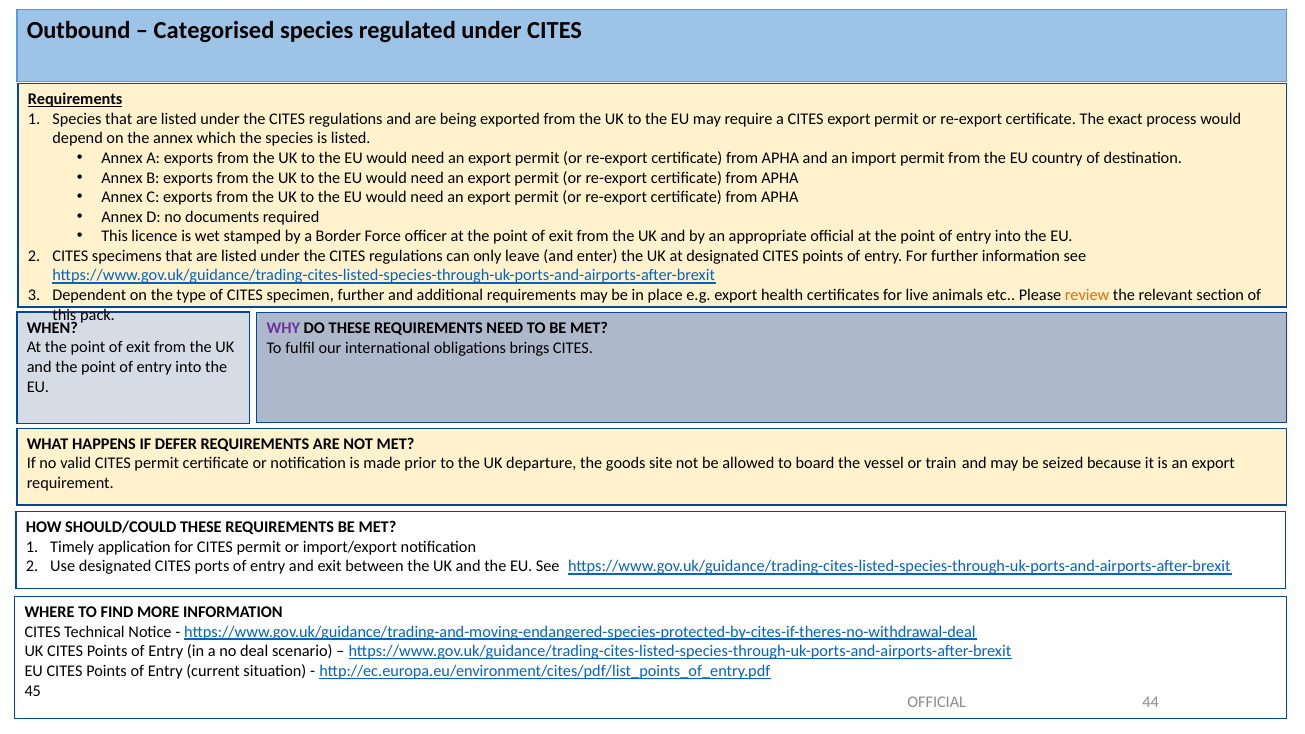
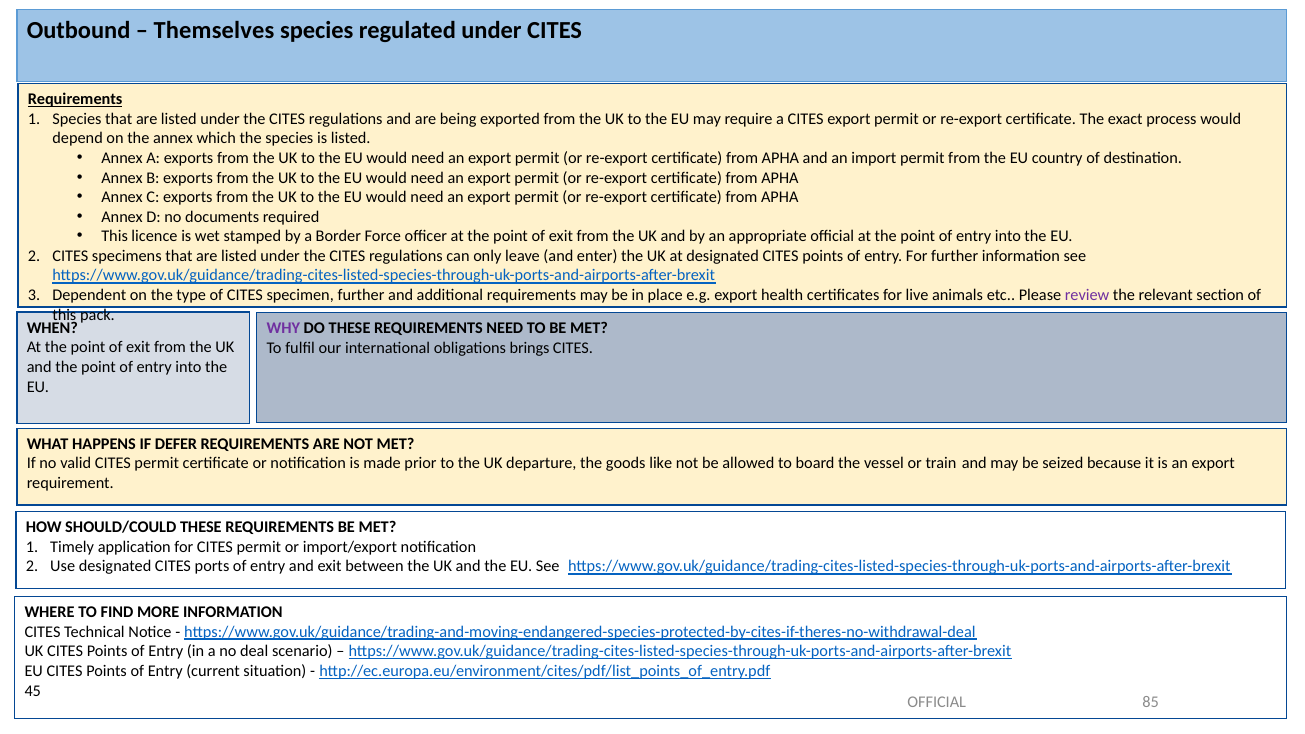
Categorised: Categorised -> Themselves (214, 31)
review colour: orange -> purple (1087, 295)
site: site -> like (661, 464)
44: 44 -> 85 (1151, 702)
